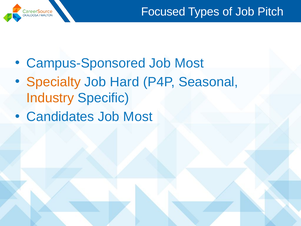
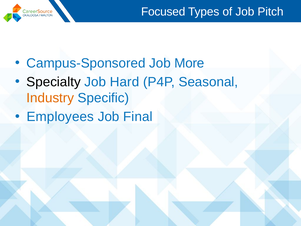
Campus-Sponsored Job Most: Most -> More (189, 63)
Specialty colour: orange -> black (54, 82)
Candidates: Candidates -> Employees (60, 117)
Most: Most -> Final (138, 117)
